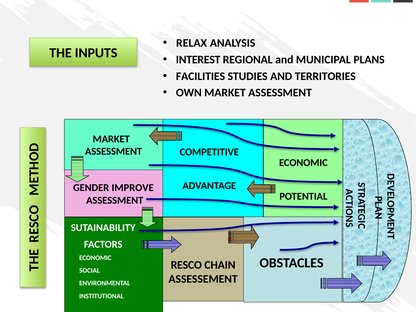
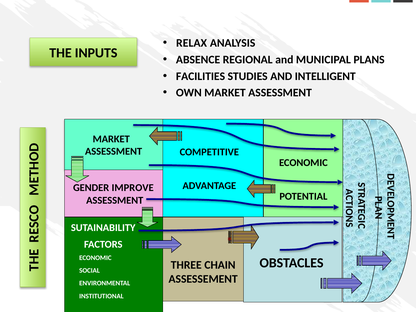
INTEREST: INTEREST -> ABSENCE (198, 60)
TERRITORIES: TERRITORIES -> INTELLIGENT (325, 76)
RESCO: RESCO -> THREE (186, 265)
